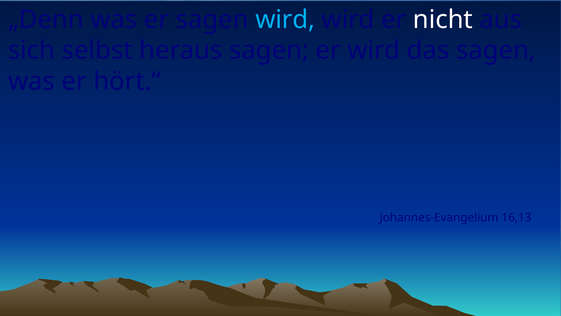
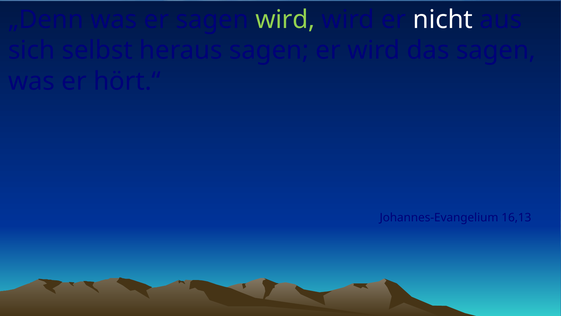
wird colour: light blue -> light green (285, 20)
